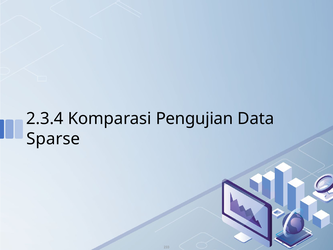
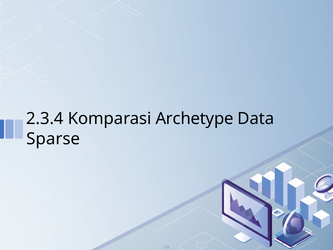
Pengujian: Pengujian -> Archetype (194, 118)
